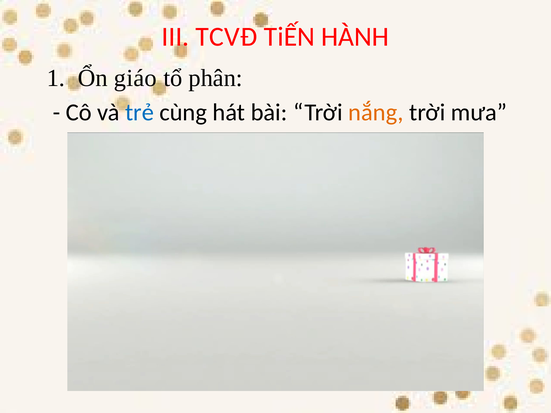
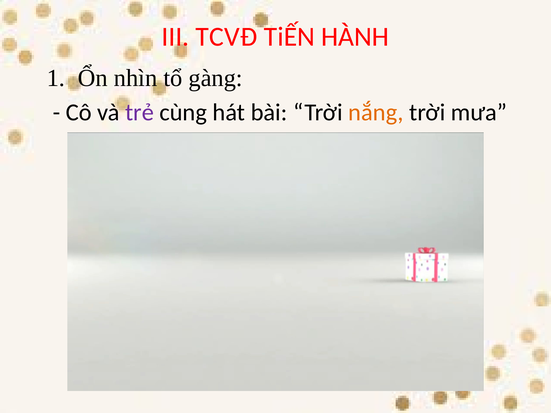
giáo: giáo -> nhìn (136, 78)
phân: phân -> gàng (216, 78)
trẻ colour: blue -> purple (140, 113)
